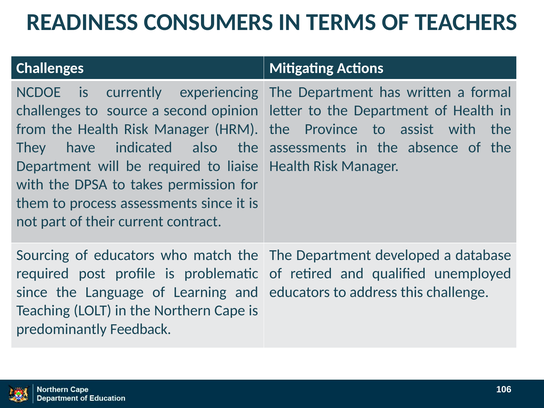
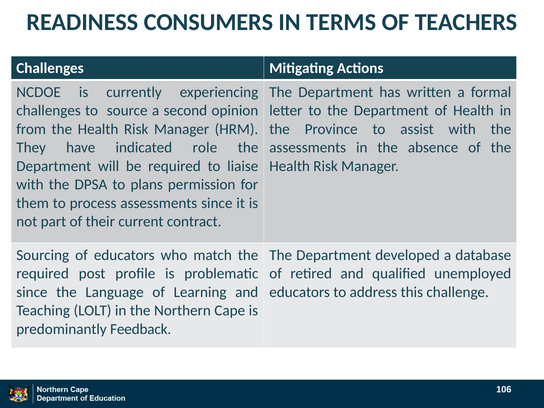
also: also -> role (205, 148)
takes: takes -> plans (147, 185)
